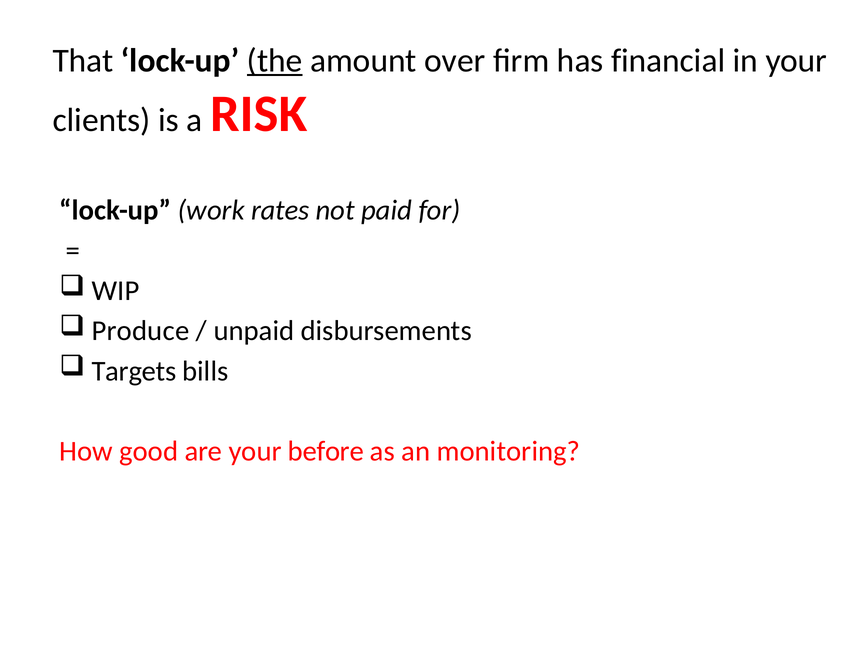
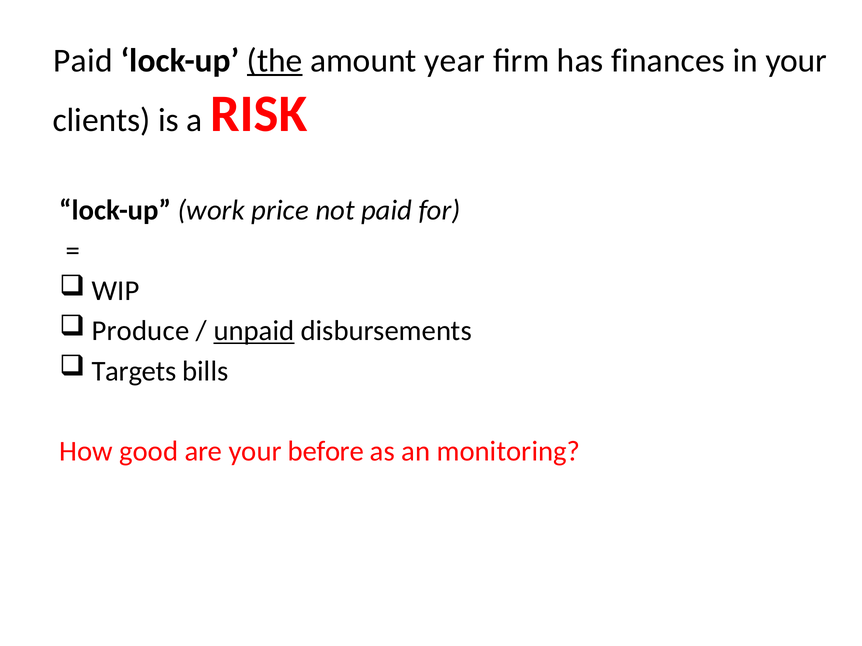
That: That -> Paid (83, 61)
over: over -> year (455, 61)
financial: financial -> finances (668, 61)
rates: rates -> price (280, 211)
unpaid underline: none -> present (254, 331)
